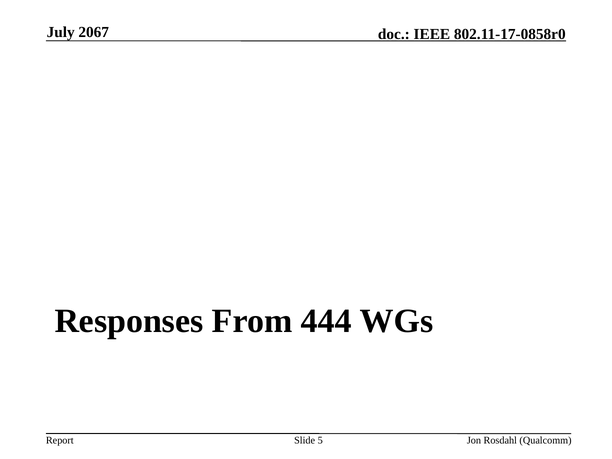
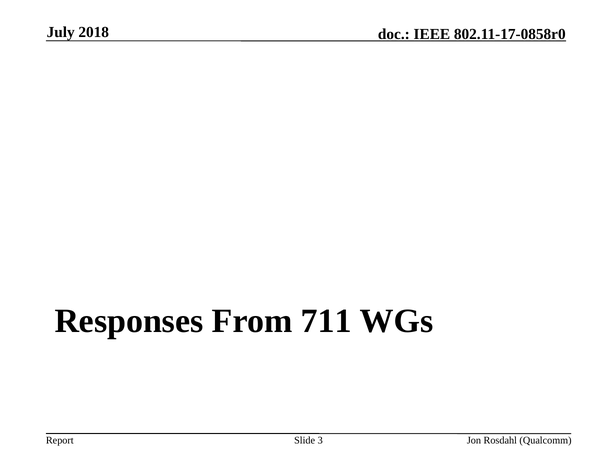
2067: 2067 -> 2018 (94, 32)
444: 444 -> 711 (326, 321)
5: 5 -> 3 (320, 440)
